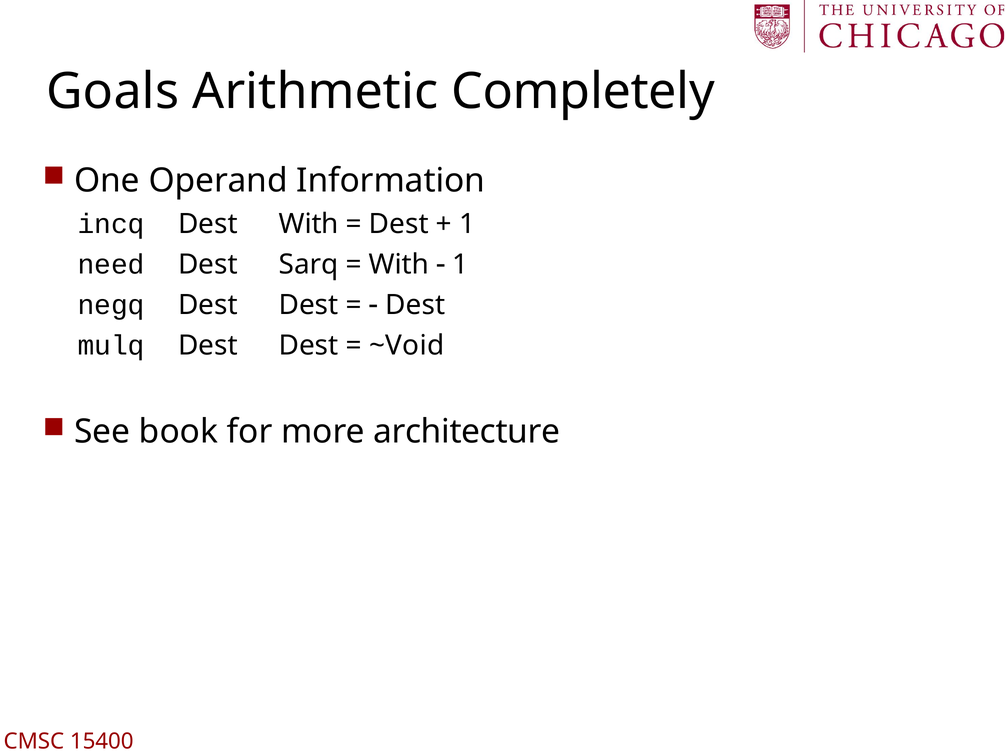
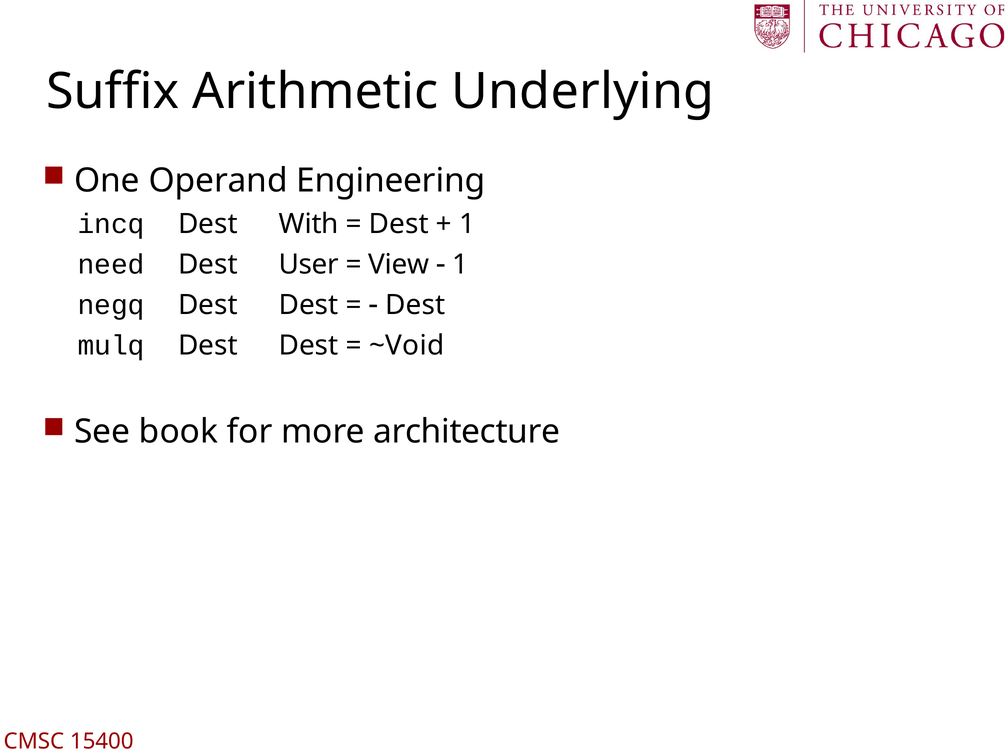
Goals: Goals -> Suffix (113, 92)
Completely: Completely -> Underlying (583, 92)
Information: Information -> Engineering (391, 180)
Sarq: Sarq -> User (309, 264)
With: With -> View (399, 264)
